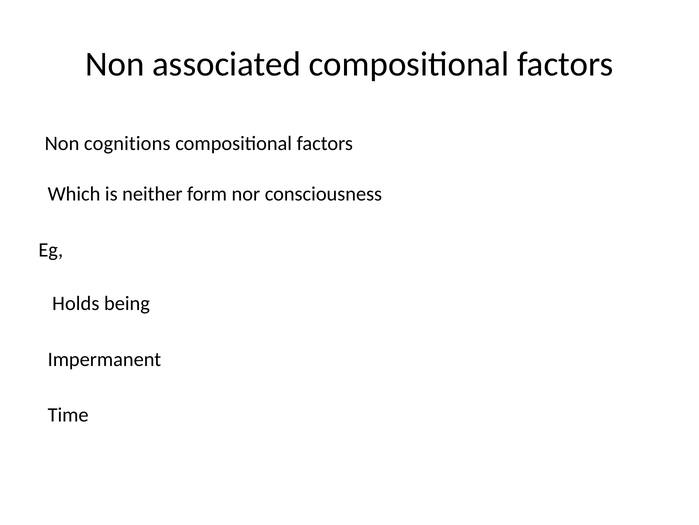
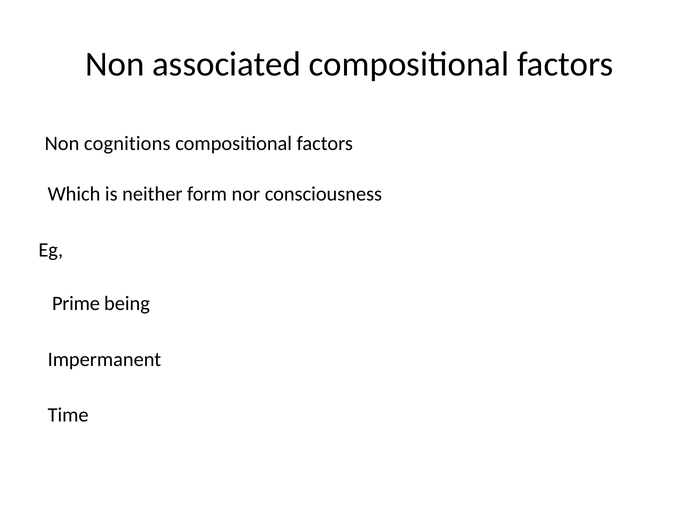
Holds: Holds -> Prime (76, 303)
